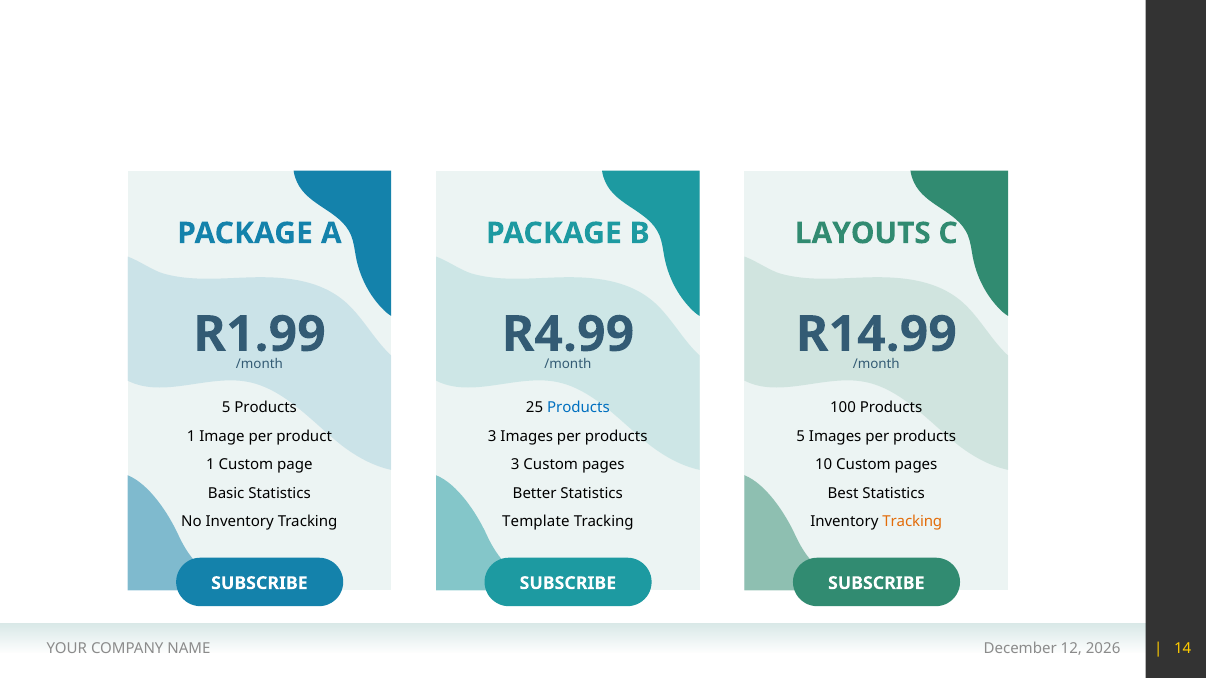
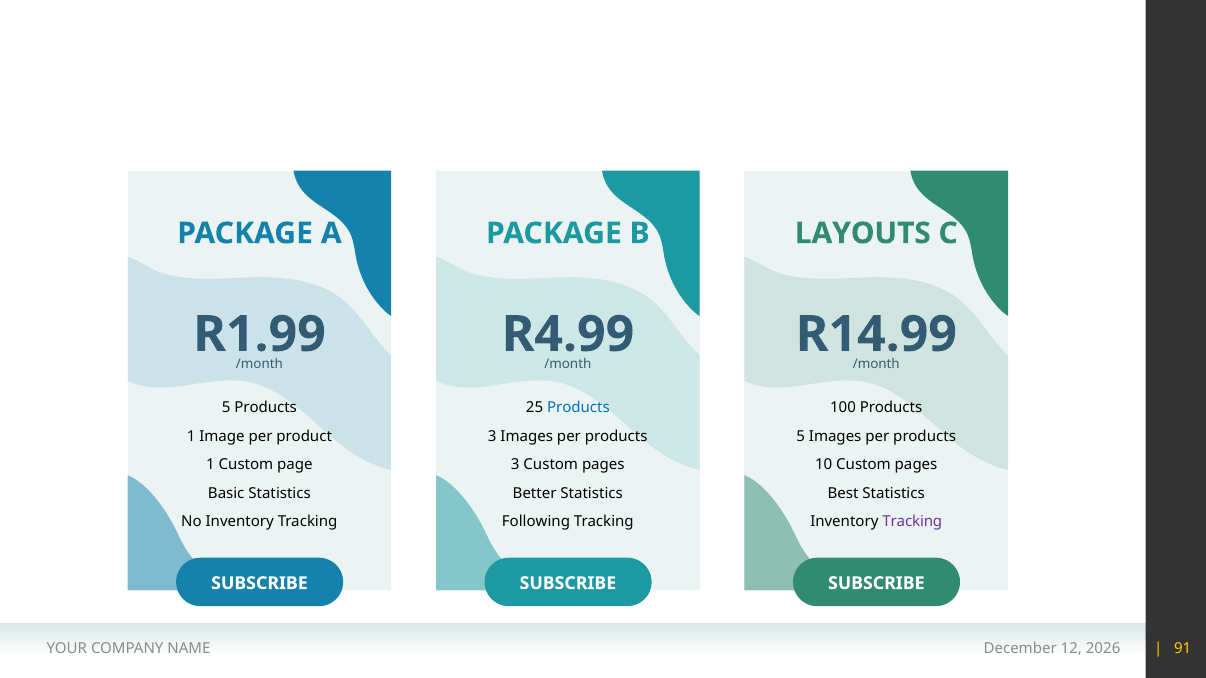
Template: Template -> Following (536, 522)
Tracking colour: orange -> purple (912, 522)
14: 14 -> 91 (1183, 649)
